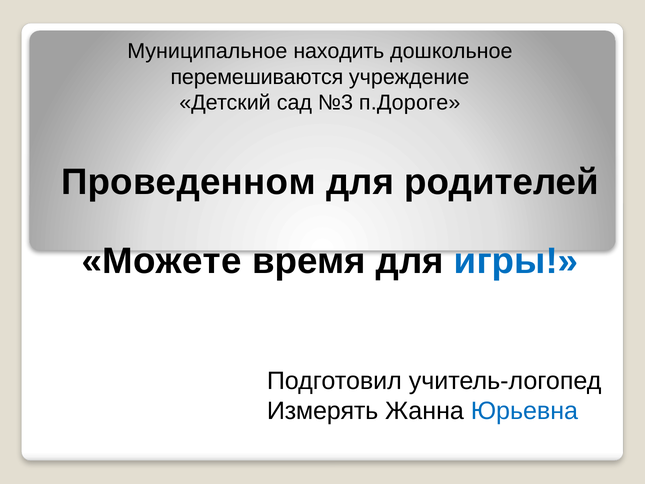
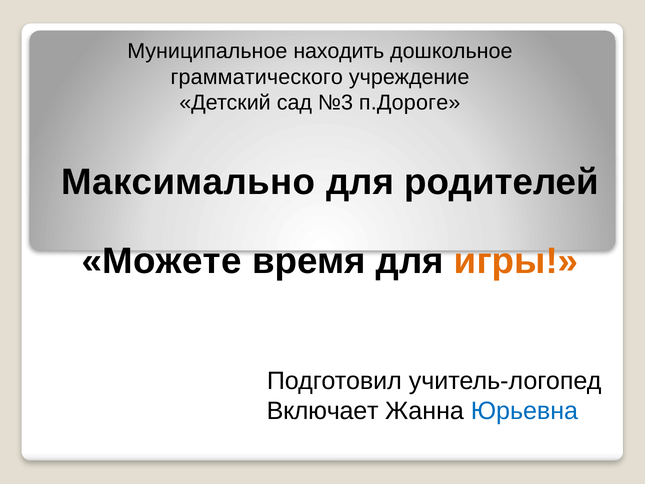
перемешиваются: перемешиваются -> грамматического (257, 77)
Проведенном: Проведенном -> Максимально (188, 182)
игры colour: blue -> orange (516, 261)
Измерять: Измерять -> Включает (323, 411)
